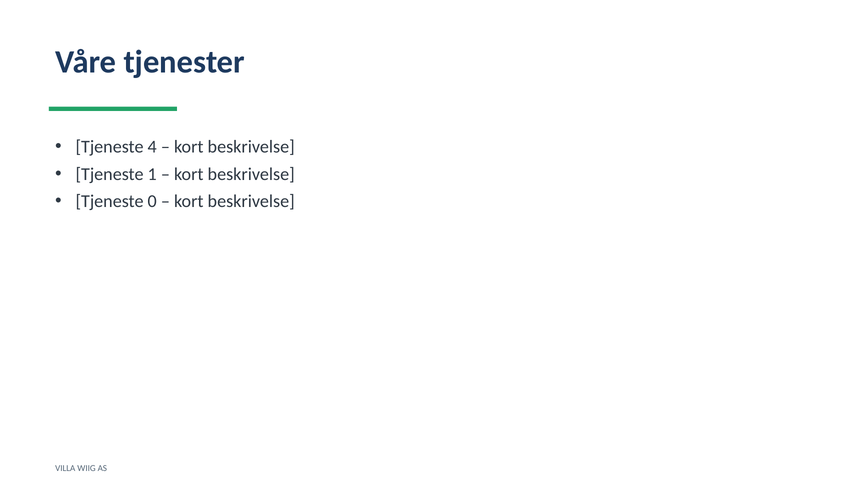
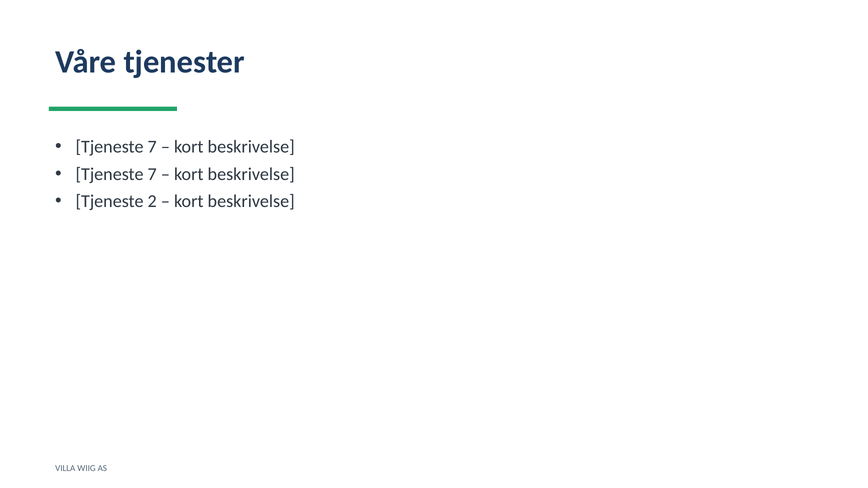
4: 4 -> 7 (152, 147)
1: 1 -> 7 (152, 174)
0: 0 -> 2 (152, 201)
